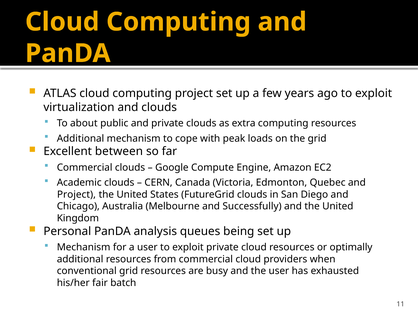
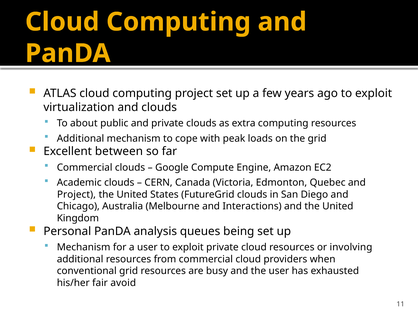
Successfully: Successfully -> Interactions (252, 206)
optimally: optimally -> involving (351, 247)
batch: batch -> avoid (123, 282)
